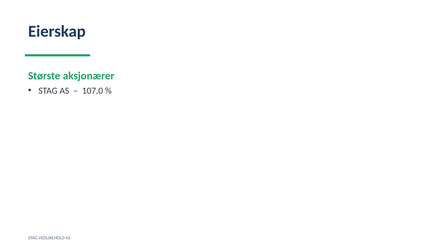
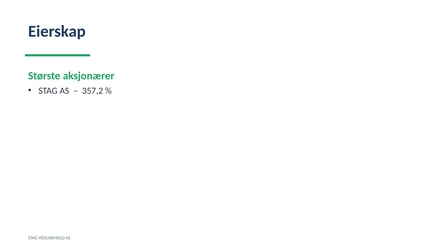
107,0: 107,0 -> 357,2 (93, 91)
